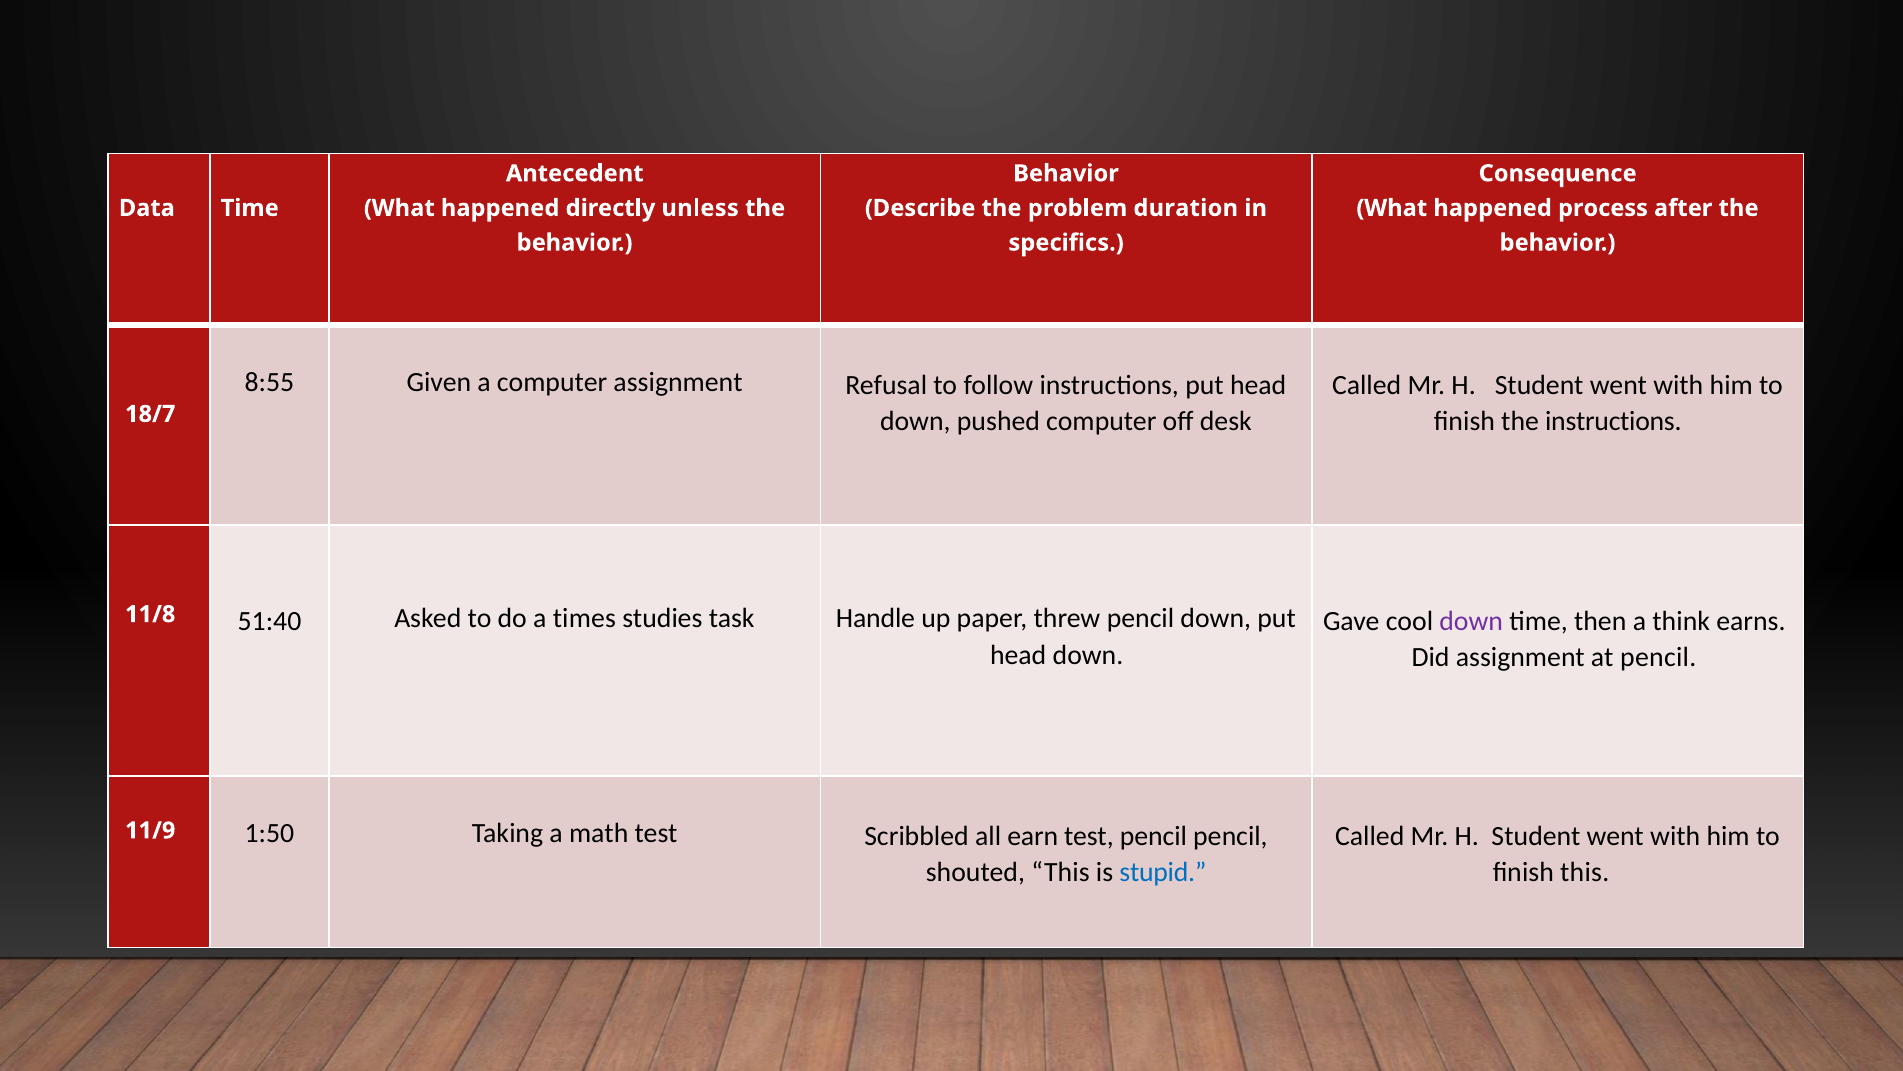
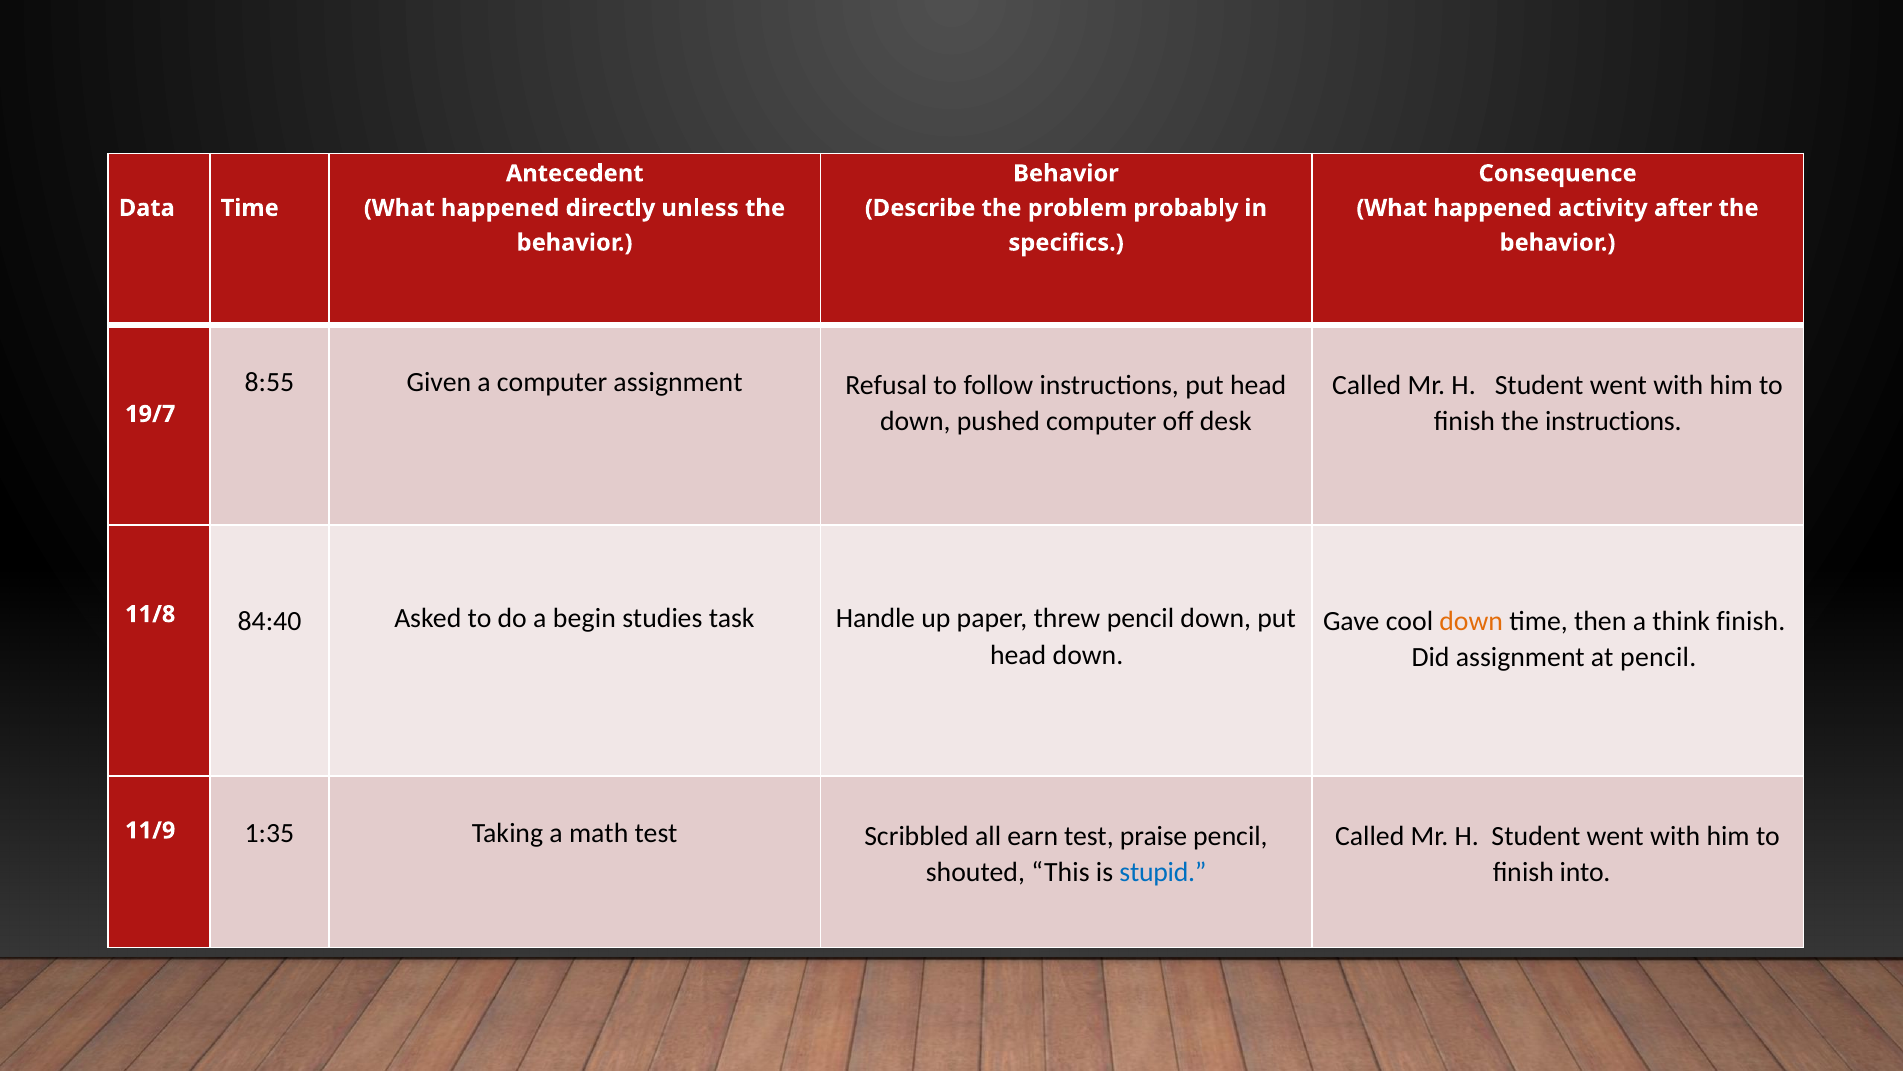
duration: duration -> probably (1186, 208)
process: process -> activity (1603, 208)
18/7: 18/7 -> 19/7 (150, 414)
down colour: purple -> orange (1471, 621)
think earns: earns -> finish (1751, 621)
51:40: 51:40 -> 84:40 (269, 621)
times: times -> begin (584, 618)
1:50: 1:50 -> 1:35 (269, 833)
test pencil: pencil -> praise (1154, 836)
finish this: this -> into (1585, 872)
